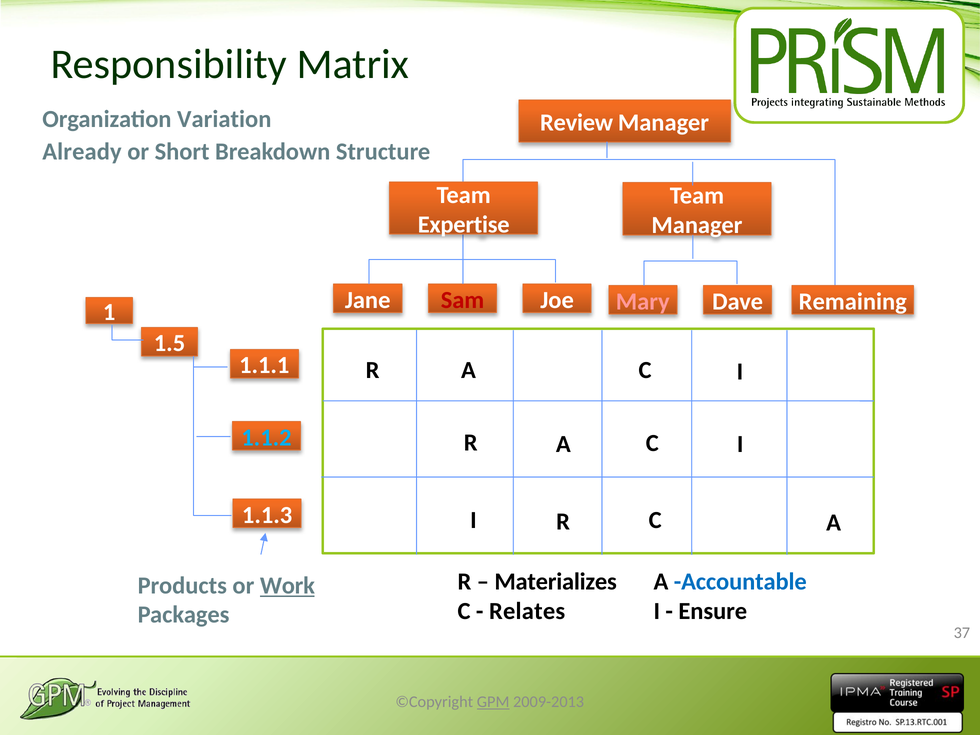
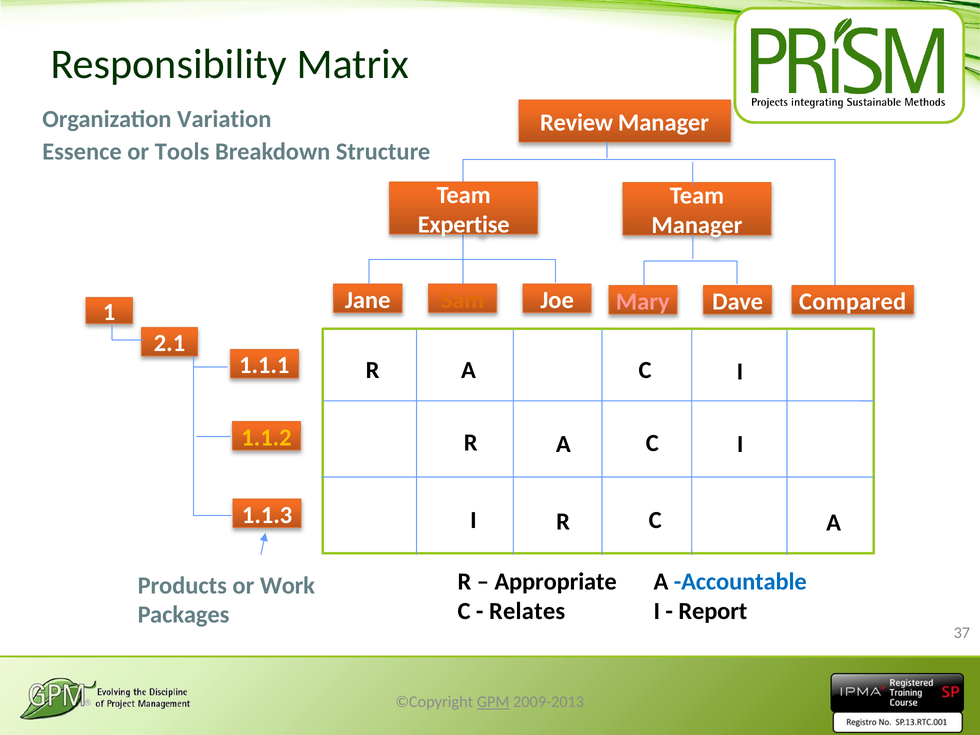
Already: Already -> Essence (82, 152)
Short: Short -> Tools (182, 152)
Sam colour: red -> orange (463, 300)
Remaining: Remaining -> Compared (853, 302)
1.5: 1.5 -> 2.1 (169, 343)
1.1.2 colour: light blue -> yellow (266, 438)
Materializes: Materializes -> Appropriate (556, 582)
Work underline: present -> none (287, 586)
Ensure: Ensure -> Report (713, 611)
